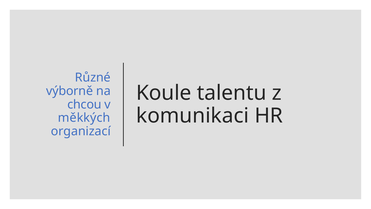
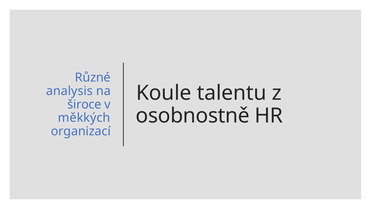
výborně: výborně -> analysis (69, 91)
chcou: chcou -> široce (84, 104)
komunikaci: komunikaci -> osobnostně (193, 115)
